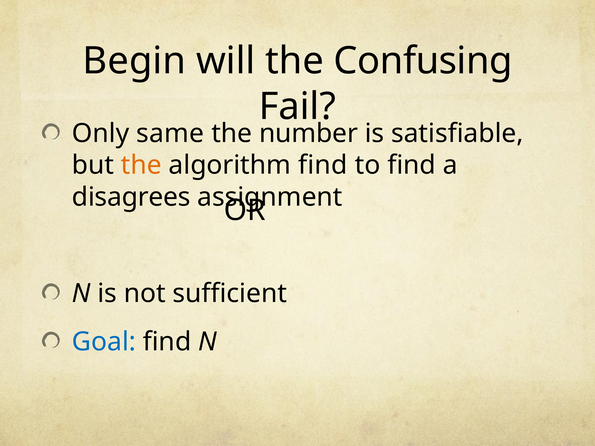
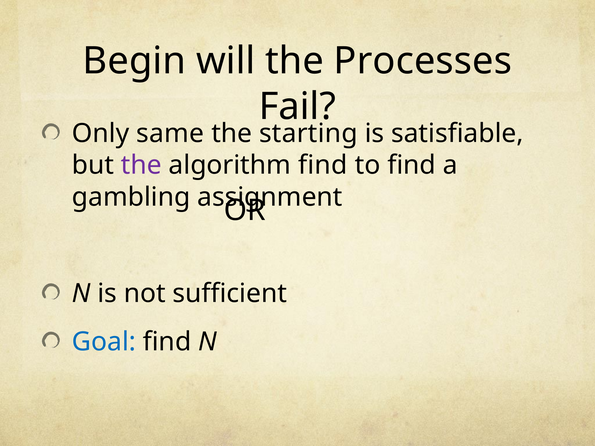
Confusing: Confusing -> Processes (423, 61)
number: number -> starting (308, 134)
the colour: orange -> purple (141, 165)
disagrees: disagrees -> gambling (131, 197)
